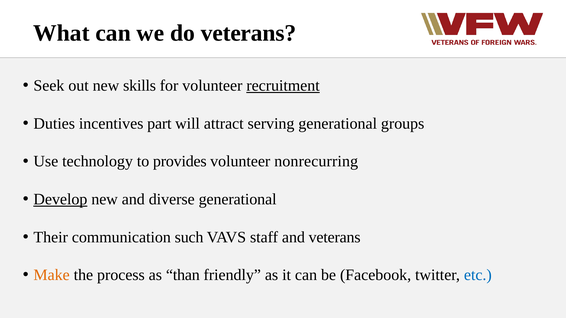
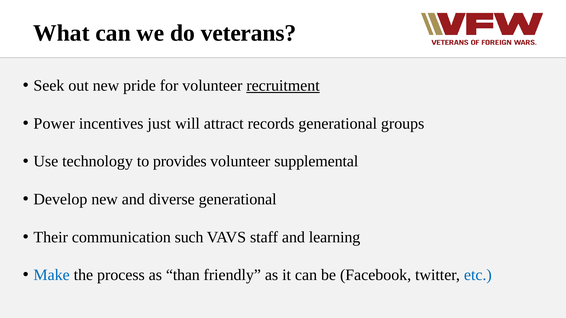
skills: skills -> pride (139, 86)
Duties: Duties -> Power (54, 124)
part: part -> just (159, 124)
serving: serving -> records (271, 124)
nonrecurring: nonrecurring -> supplemental (316, 162)
Develop underline: present -> none (60, 199)
and veterans: veterans -> learning (335, 237)
Make colour: orange -> blue (52, 275)
